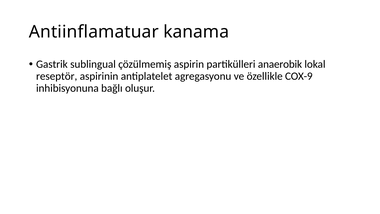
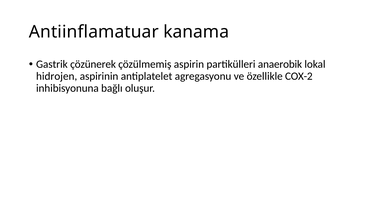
sublingual: sublingual -> çözünerek (93, 64)
reseptör: reseptör -> hidrojen (57, 76)
COX-9: COX-9 -> COX-2 (299, 76)
